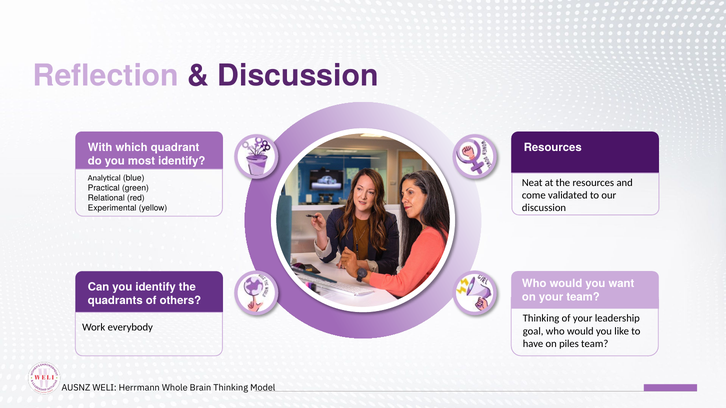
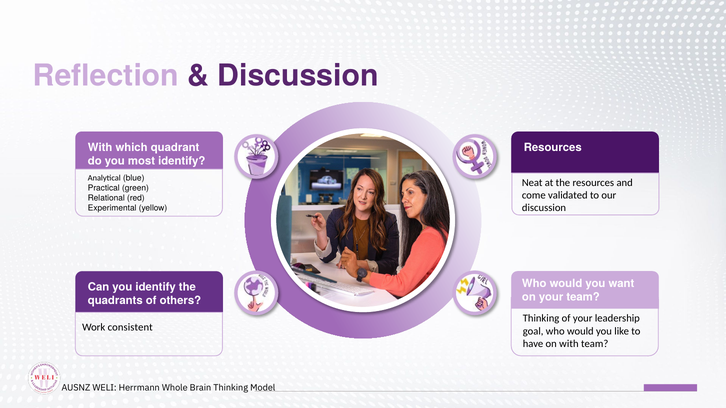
everybody: everybody -> consistent (130, 327)
on piles: piles -> with (569, 344)
